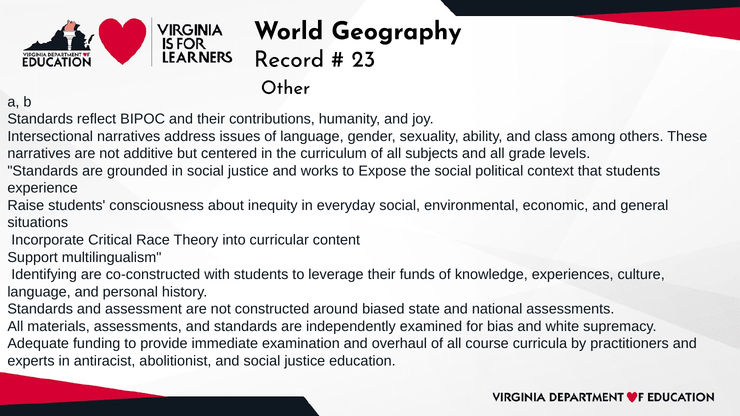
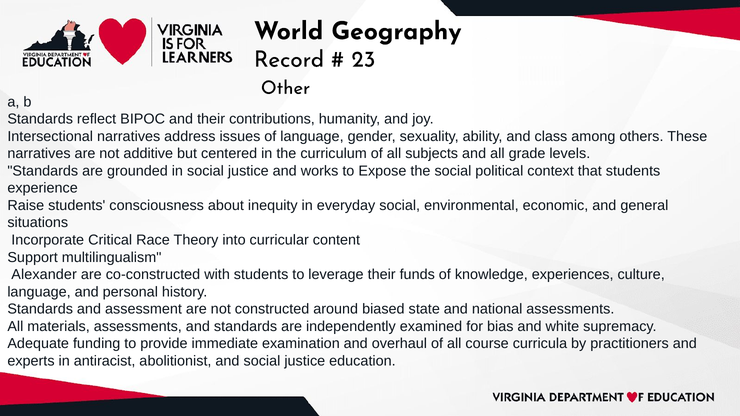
Identifying: Identifying -> Alexander (44, 275)
